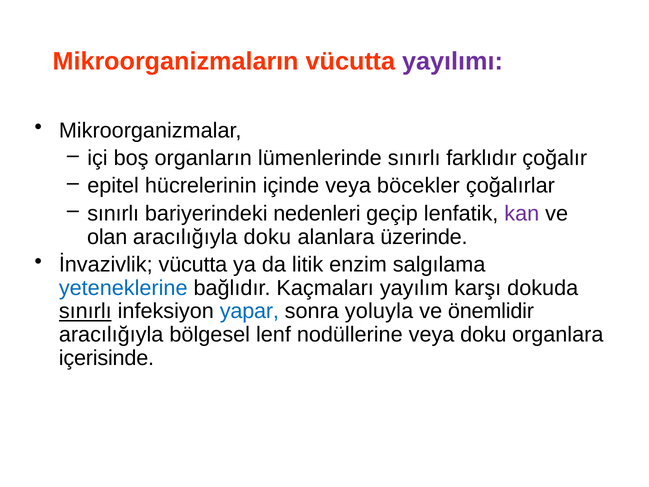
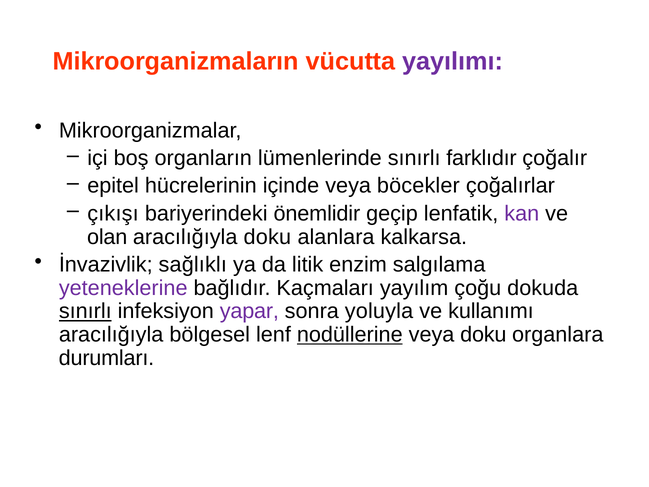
sınırlı: sınırlı -> çıkışı (113, 213)
nedenleri: nedenleri -> önemlidir (317, 213)
üzerinde: üzerinde -> kalkarsa (424, 237)
İnvazivlik vücutta: vücutta -> sağlıklı (193, 264)
yeteneklerine colour: blue -> purple (123, 288)
karşı: karşı -> çoğu (478, 288)
yapar colour: blue -> purple (249, 311)
önemlidir: önemlidir -> kullanımı (491, 311)
nodüllerine underline: none -> present (350, 335)
içerisinde: içerisinde -> durumları (106, 358)
